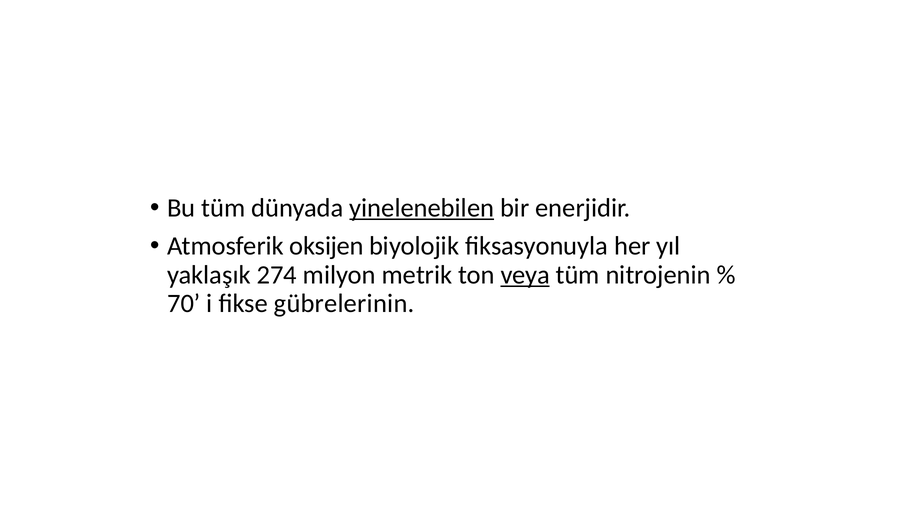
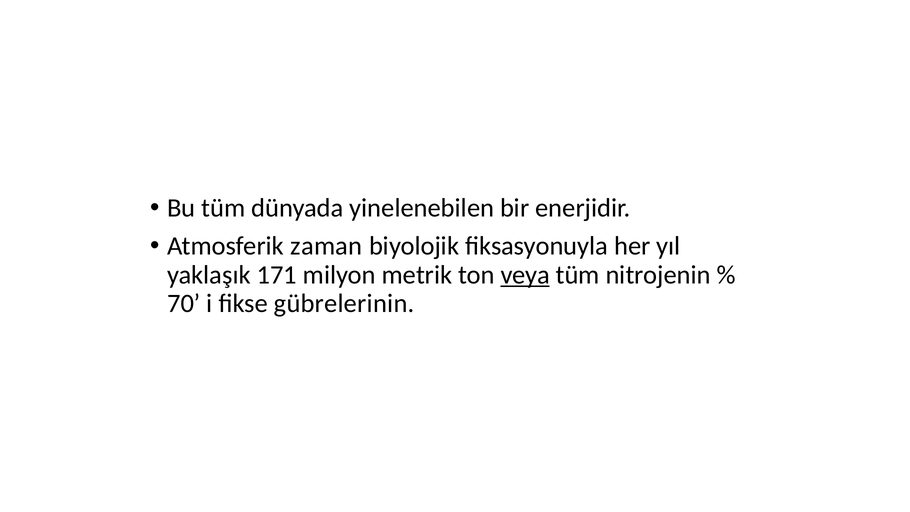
yinelenebilen underline: present -> none (422, 208)
oksijen: oksijen -> zaman (326, 246)
274: 274 -> 171 (277, 275)
